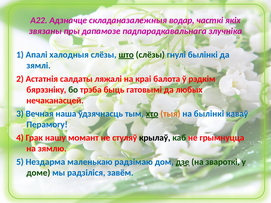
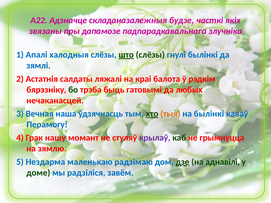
водар: водар -> будзе (182, 20)
крылаў colour: black -> purple (155, 138)
звароткі: звароткі -> аднавілі (223, 162)
